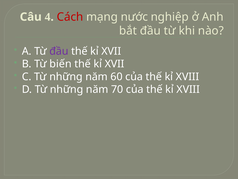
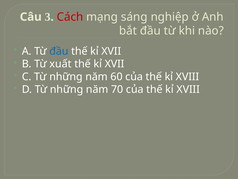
4: 4 -> 3 (48, 17)
nước: nước -> sáng (134, 17)
đầu colour: purple -> blue (59, 51)
biến: biến -> xuất (61, 64)
